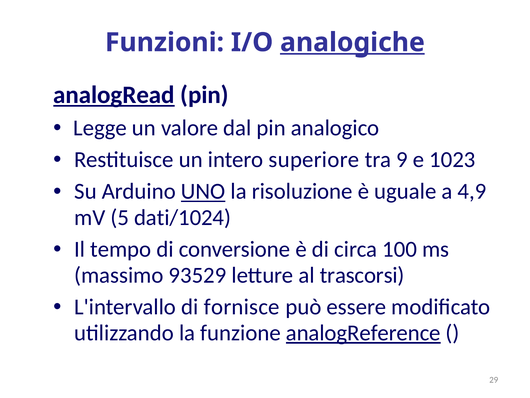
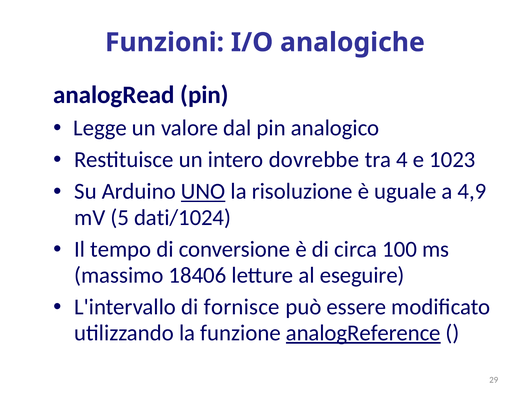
analogiche underline: present -> none (352, 42)
analogRead underline: present -> none (114, 95)
superiore: superiore -> dovrebbe (314, 160)
9: 9 -> 4 (402, 160)
93529: 93529 -> 18406 (198, 275)
trascorsi: trascorsi -> eseguire (362, 275)
